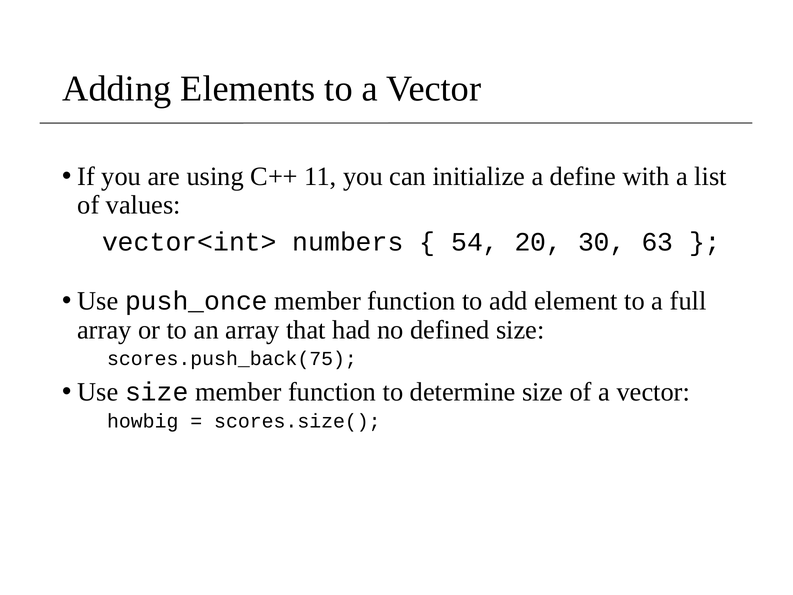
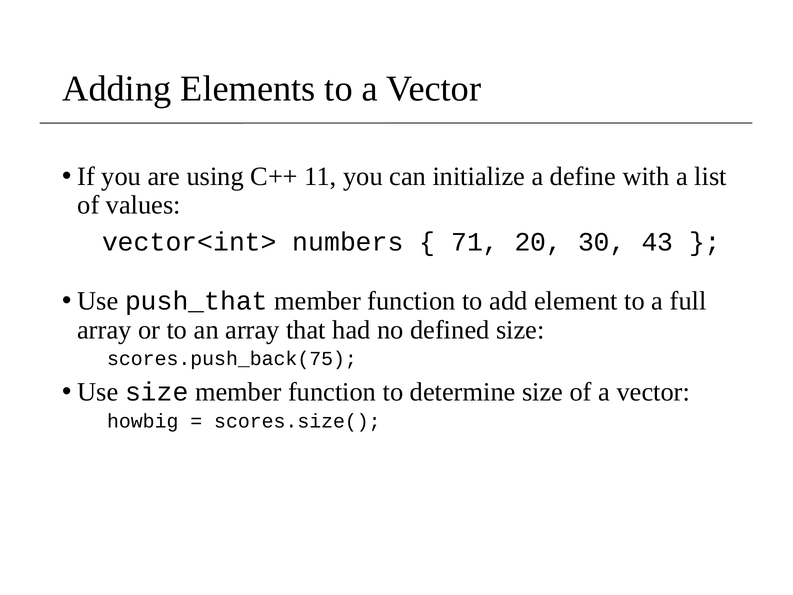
54: 54 -> 71 (475, 242)
63: 63 -> 43 (657, 242)
push_once: push_once -> push_that (196, 301)
